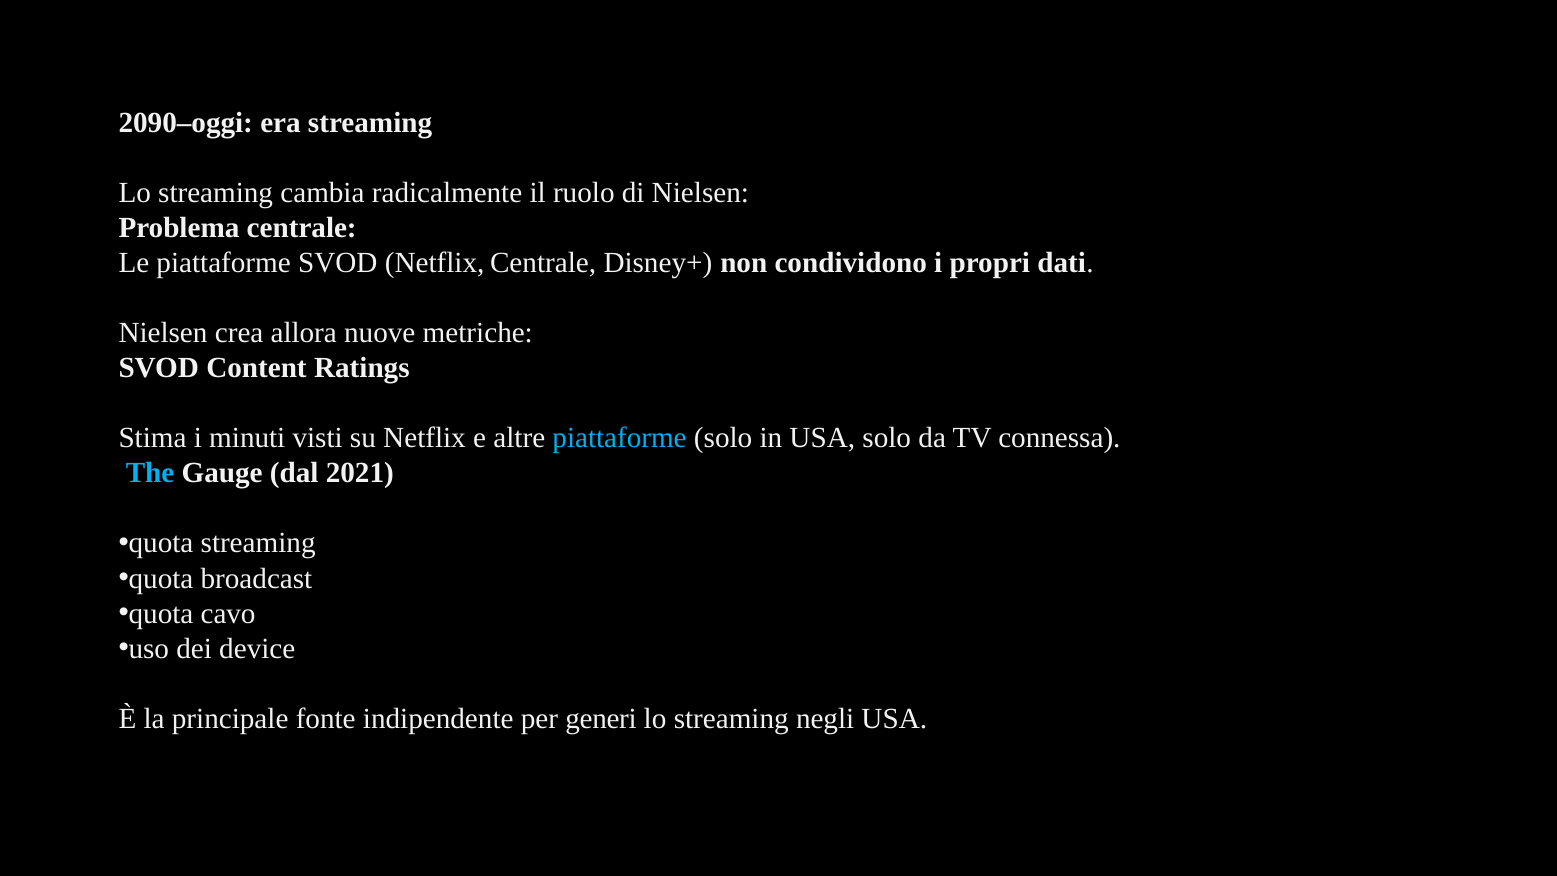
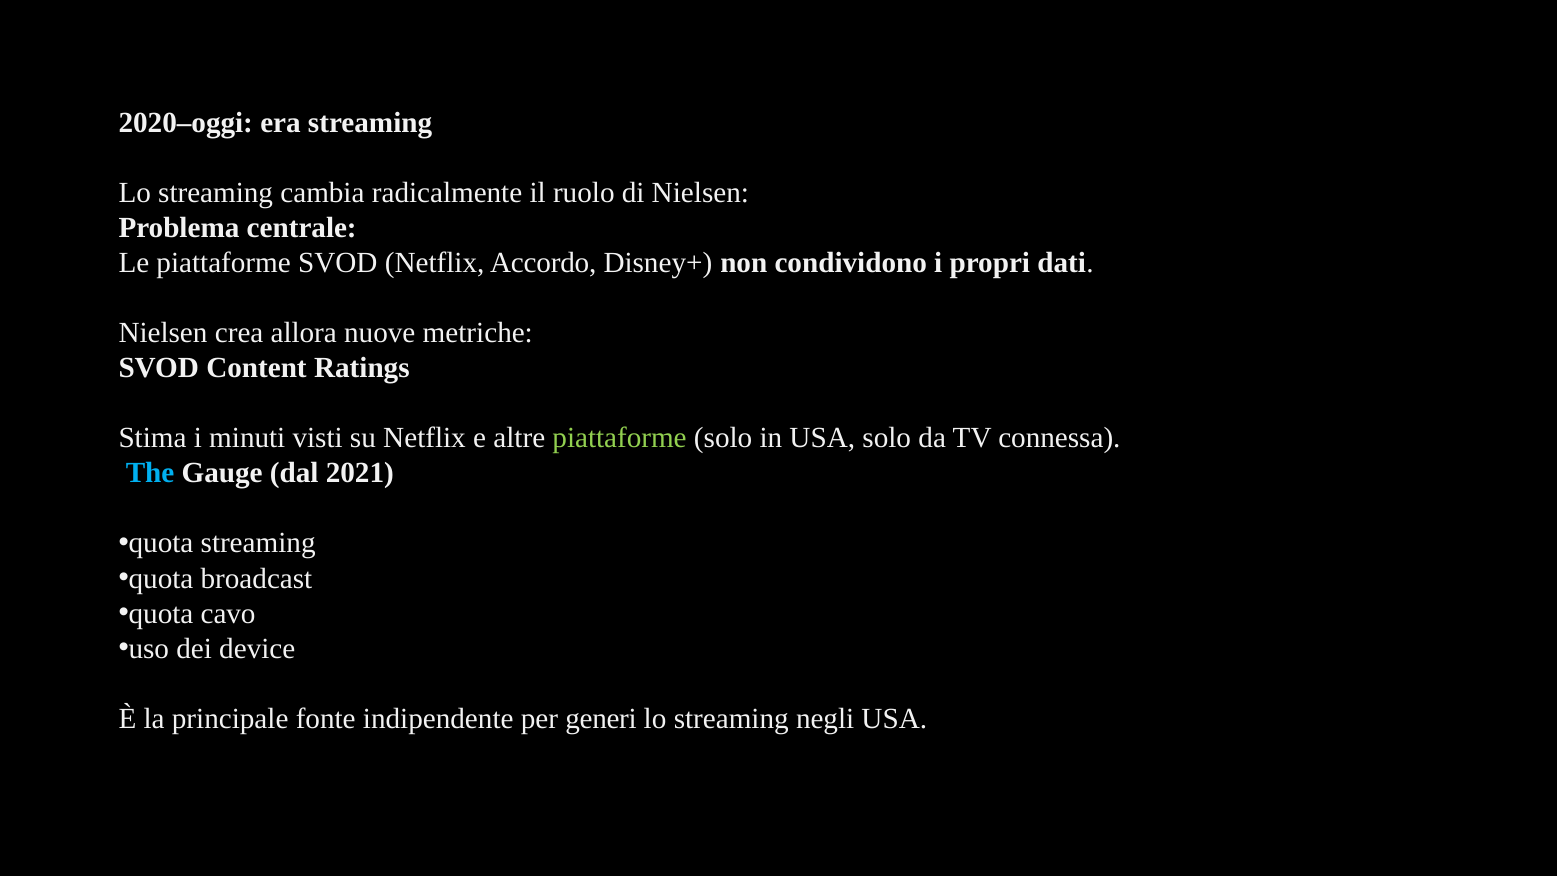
2090–oggi: 2090–oggi -> 2020–oggi (186, 123)
Netflix Centrale: Centrale -> Accordo (543, 263)
piattaforme colour: light blue -> light green (620, 438)
